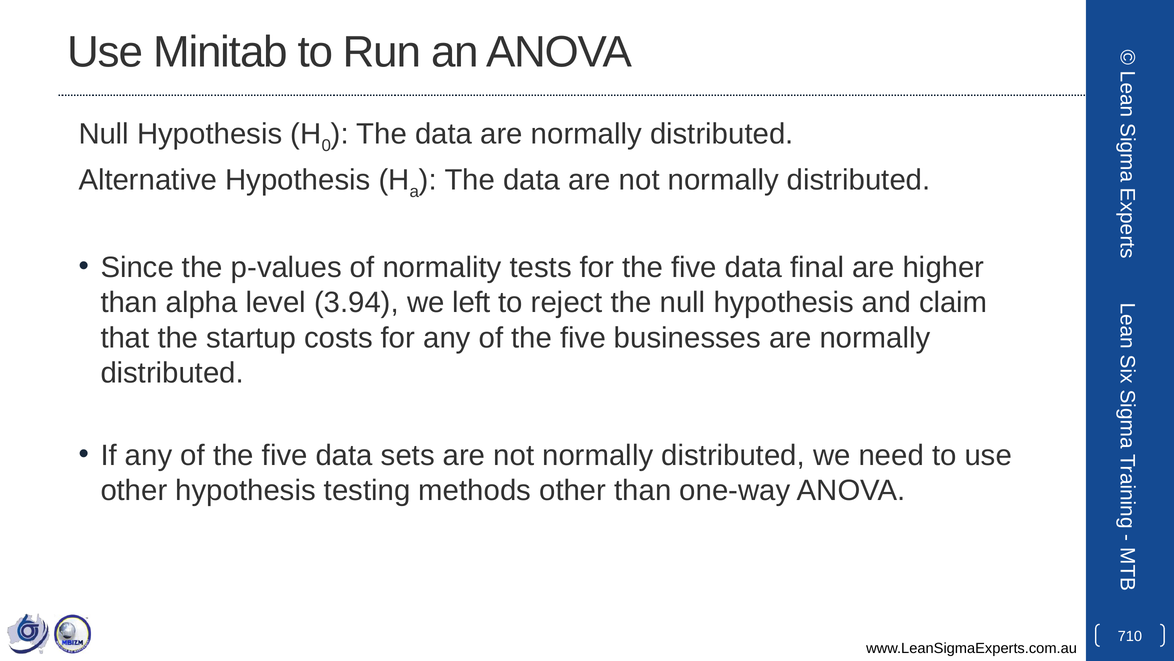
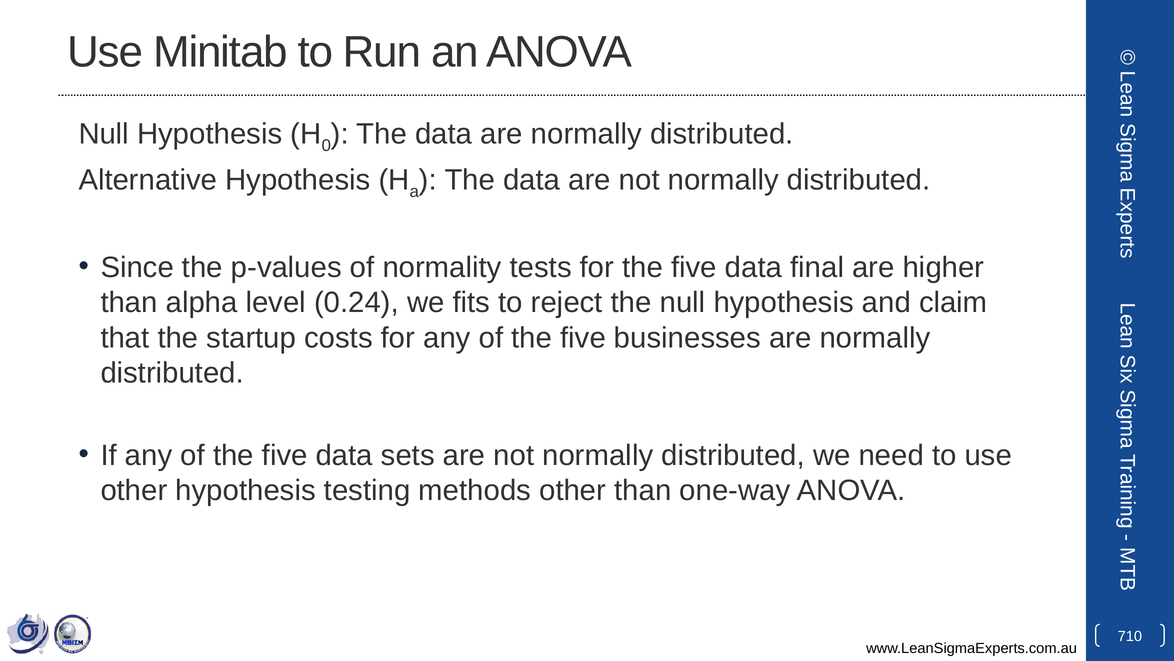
3.94: 3.94 -> 0.24 (356, 302)
left: left -> fits (471, 302)
